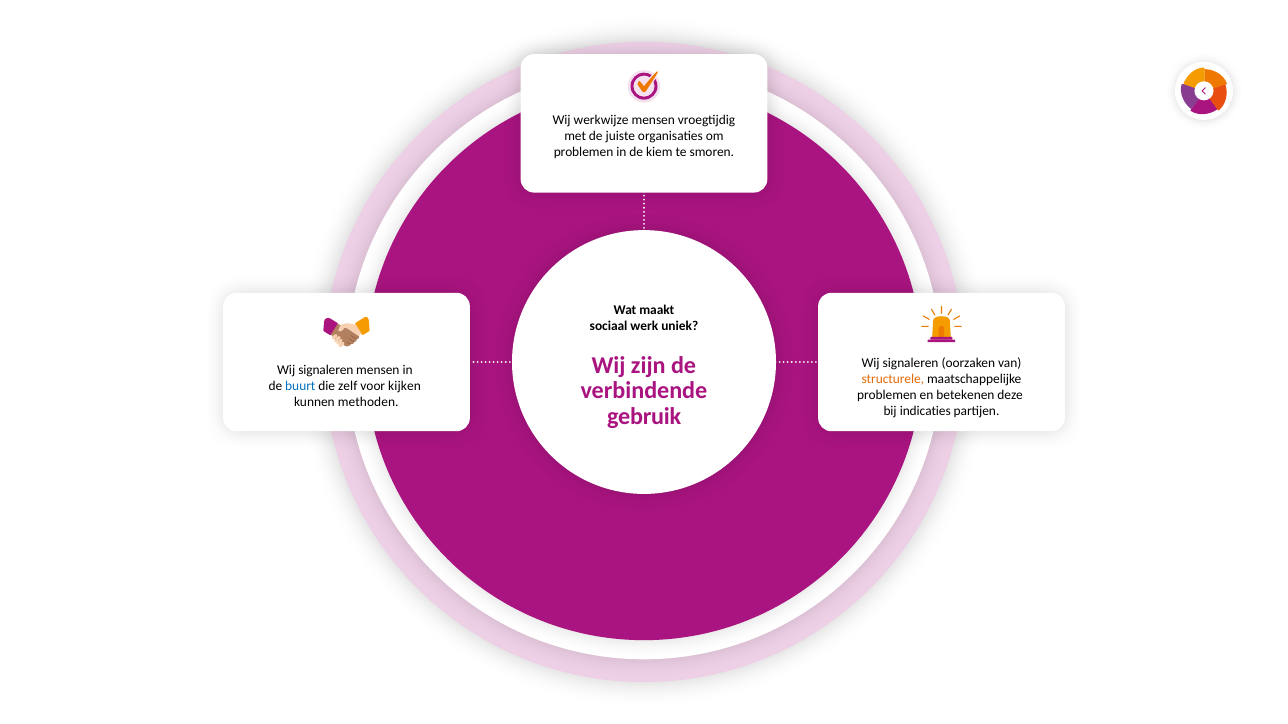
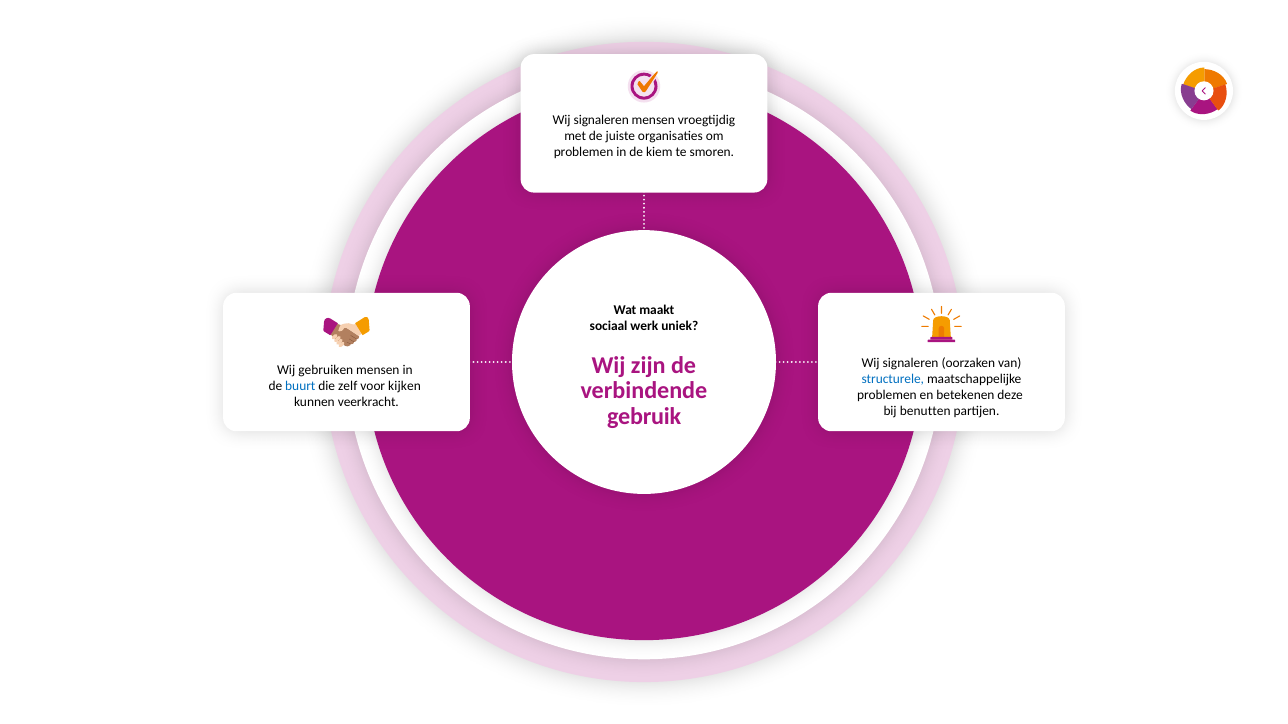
werkwijze: werkwijze -> signaleren (601, 120)
signaleren: signaleren -> gebruiken (326, 370)
structurele colour: orange -> blue (893, 379)
methoden: methoden -> veerkracht (368, 403)
indicaties: indicaties -> benutten (925, 411)
